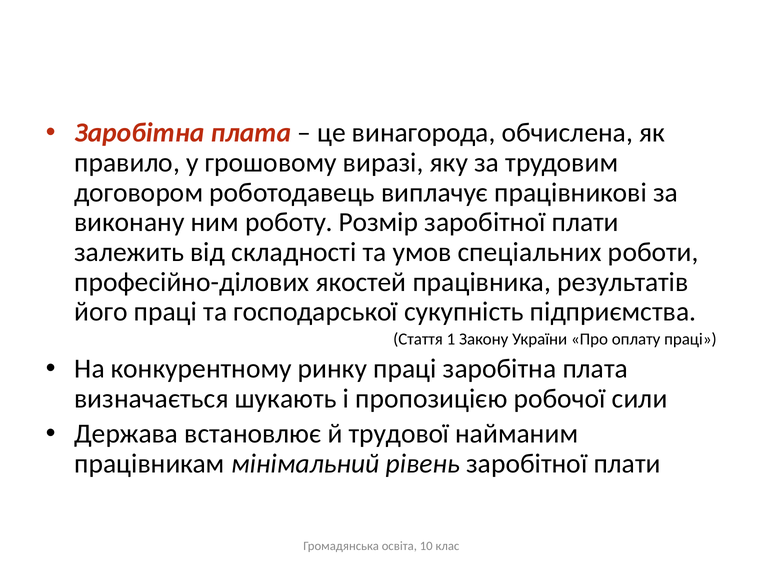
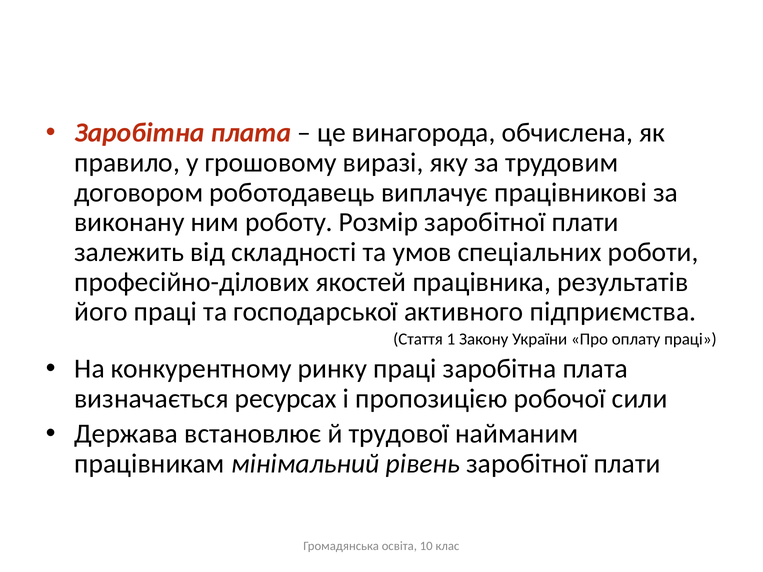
сукупність: сукупність -> активного (464, 312)
шукають: шукають -> ресурсах (286, 399)
